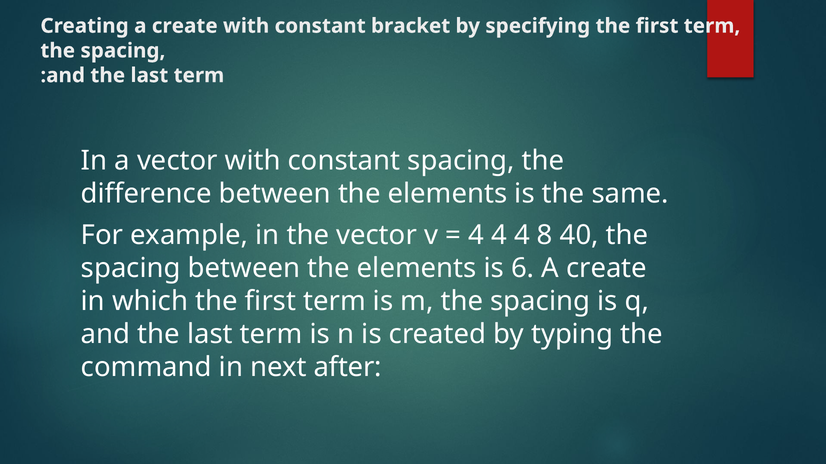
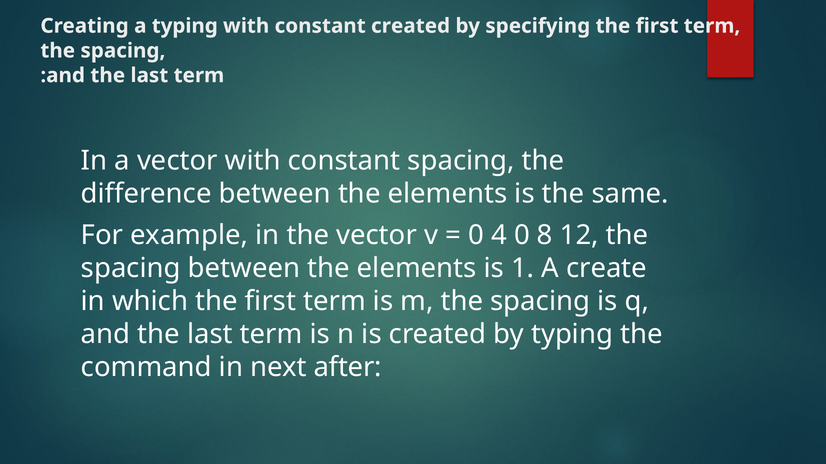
Creating a create: create -> typing (185, 26)
constant bracket: bracket -> created (411, 26)
4: 4 -> 0 (476, 235)
4: 4 -> 0 (522, 235)
40: 40 -> 12 (579, 235)
6: 6 -> 1 (523, 268)
